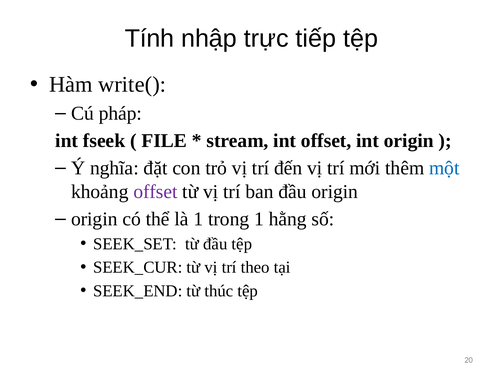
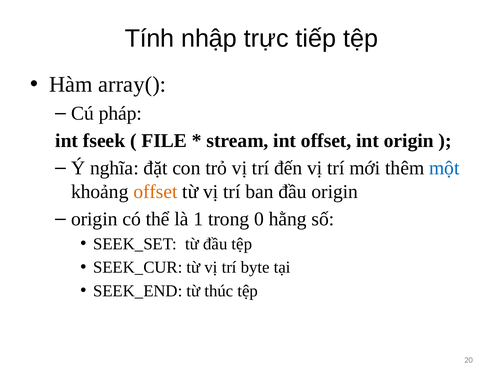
write(: write( -> array( (132, 85)
offset colour: purple -> orange (155, 192)
trong 1: 1 -> 0 (259, 219)
theo: theo -> byte (255, 268)
